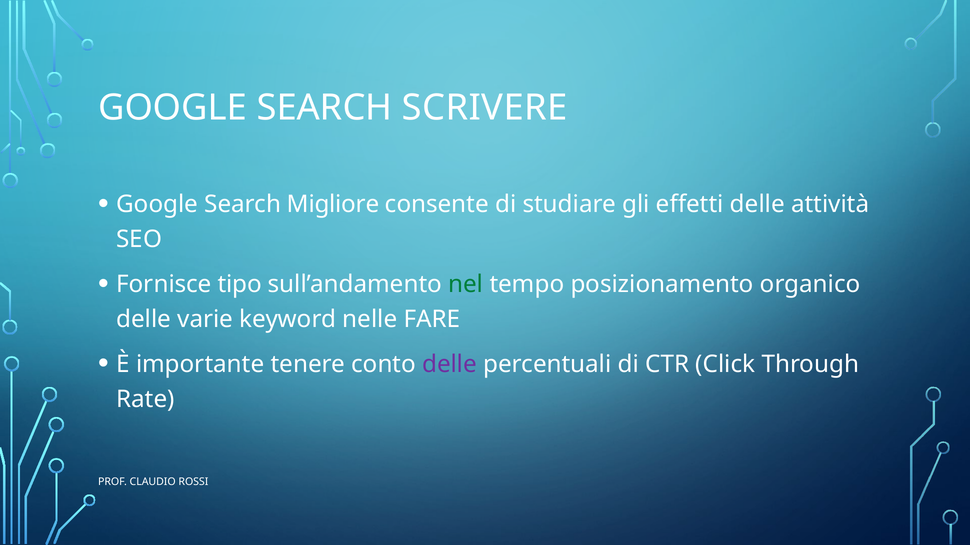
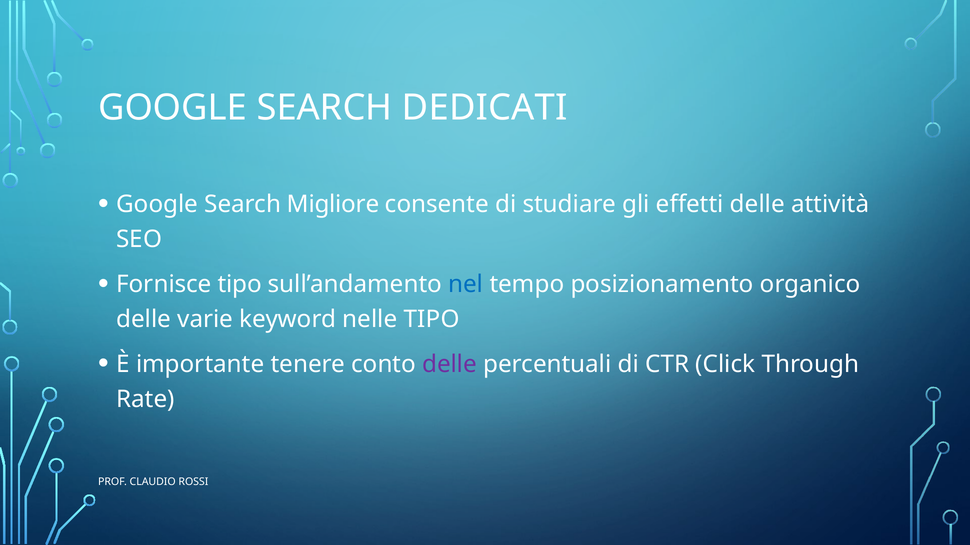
SCRIVERE: SCRIVERE -> DEDICATI (485, 108)
nel colour: green -> blue (466, 285)
nelle FARE: FARE -> TIPO (432, 320)
